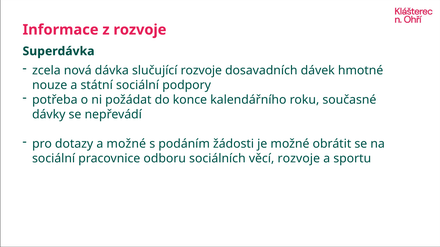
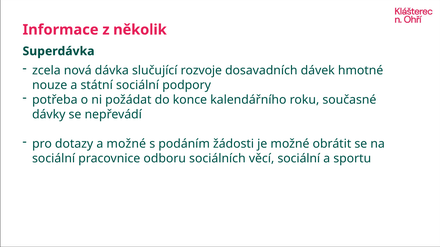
z rozvoje: rozvoje -> několik (140, 30)
věcí rozvoje: rozvoje -> sociální (299, 159)
